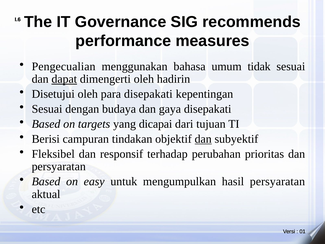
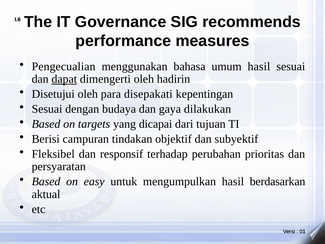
umum tidak: tidak -> hasil (259, 66)
gaya disepakati: disepakati -> dilakukan (208, 109)
dan underline: present -> none (203, 139)
hasil persyaratan: persyaratan -> berdasarkan (278, 181)
